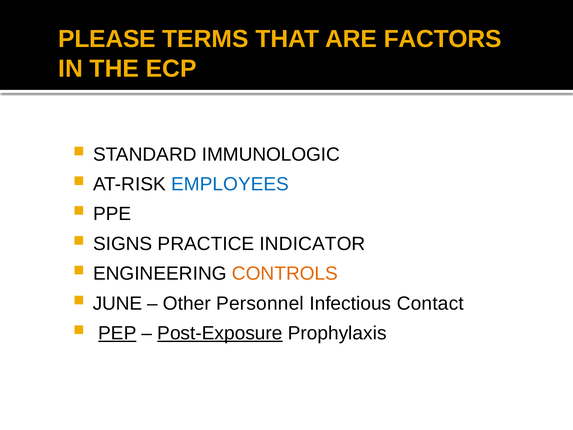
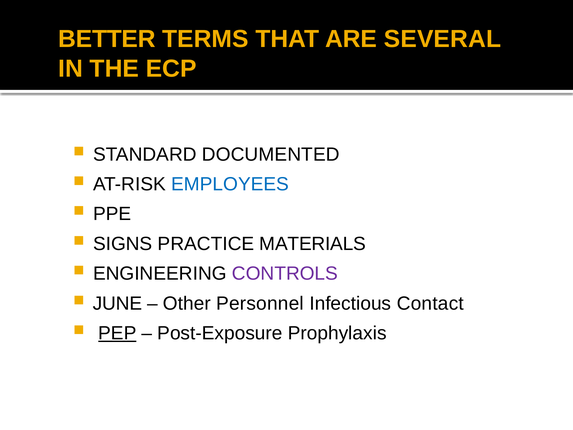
PLEASE: PLEASE -> BETTER (107, 39)
FACTORS: FACTORS -> SEVERAL (443, 39)
IMMUNOLOGIC: IMMUNOLOGIC -> DOCUMENTED (271, 154)
INDICATOR: INDICATOR -> MATERIALS (313, 244)
CONTROLS colour: orange -> purple (285, 273)
Post-Exposure underline: present -> none (220, 333)
